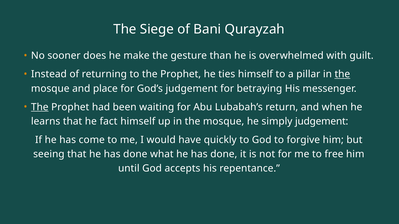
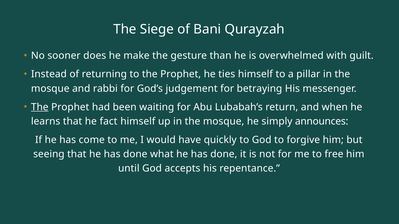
the underline: present -> none (342, 74)
place: place -> rabbi (105, 89)
simply judgement: judgement -> announces (322, 122)
